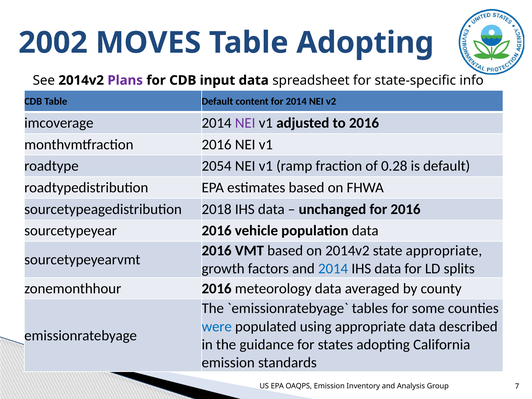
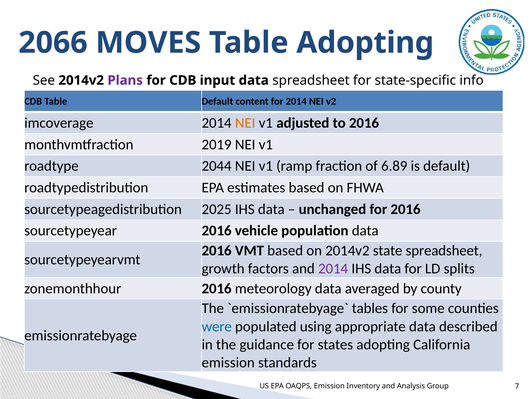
2002: 2002 -> 2066 (53, 43)
NEI colour: purple -> orange (245, 123)
monthvmtfraction 2016: 2016 -> 2019 (217, 144)
2054: 2054 -> 2044 (217, 166)
0.28: 0.28 -> 6.89 (394, 166)
2018: 2018 -> 2025 (217, 209)
state appropriate: appropriate -> spreadsheet (444, 251)
2014 colour: blue -> purple (333, 269)
